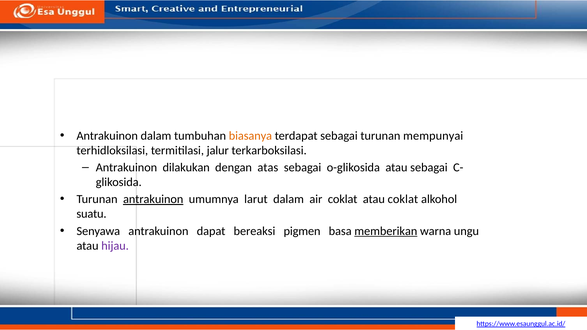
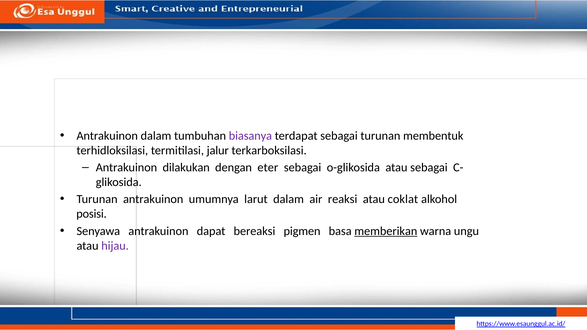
biasanya colour: orange -> purple (250, 136)
mempunyai: mempunyai -> membentuk (433, 136)
atas: atas -> eter (268, 168)
antrakuinon underline: present -> none (153, 199)
air coklat: coklat -> reaksi (343, 199)
suatu: suatu -> posisi (92, 214)
